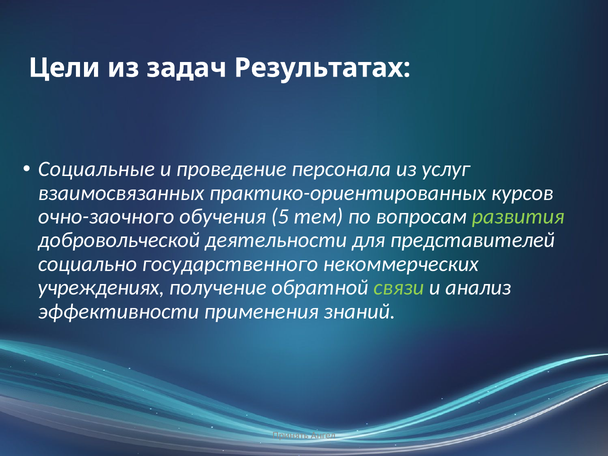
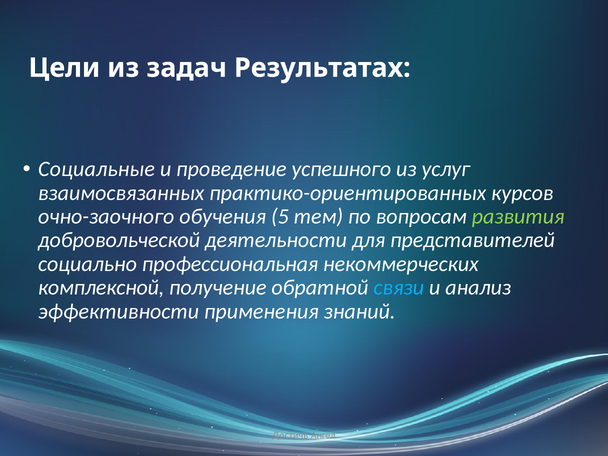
персонала: персонала -> успешного (341, 169)
государственного: государственного -> профессиональная (230, 264)
учреждениях: учреждениях -> комплексной (101, 288)
связи colour: light green -> light blue (399, 288)
Принять: Принять -> Достичь (290, 435)
